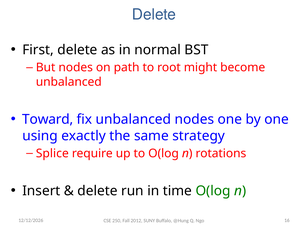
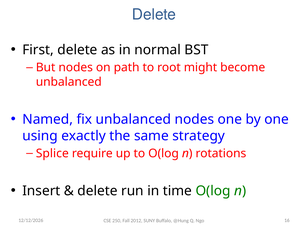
Toward: Toward -> Named (48, 119)
